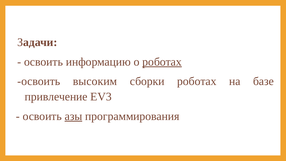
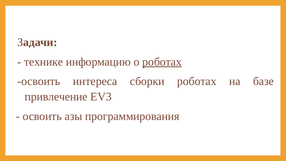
освоить: освоить -> технике (44, 62)
высоким: высоким -> интереса (95, 81)
азы underline: present -> none (73, 116)
